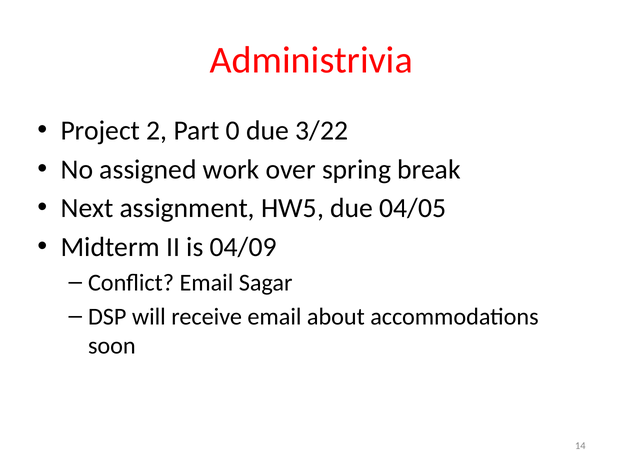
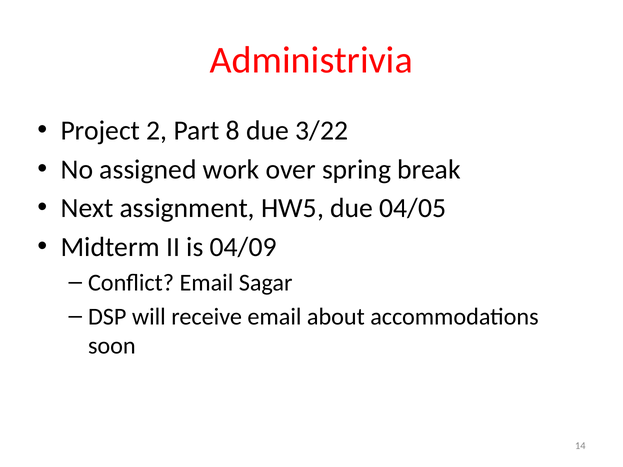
0: 0 -> 8 (233, 131)
